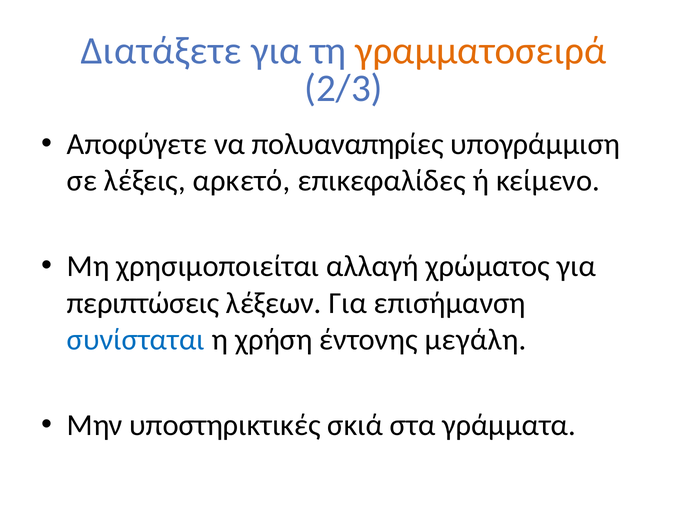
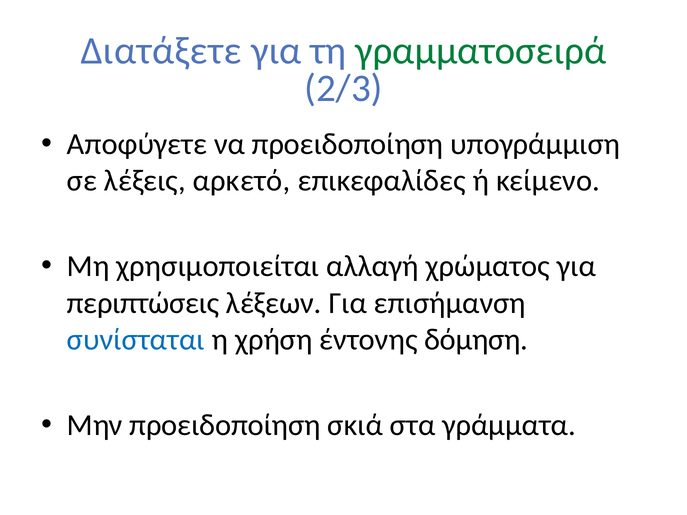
γραμματοσειρά colour: orange -> green (481, 51)
να πολυαναπηρίες: πολυαναπηρίες -> προειδοποίηση (348, 144)
μεγάλη: μεγάλη -> δόμηση (476, 340)
Μην υποστηρικτικές: υποστηρικτικές -> προειδοποίηση (225, 425)
